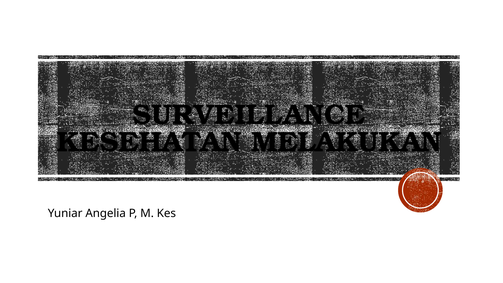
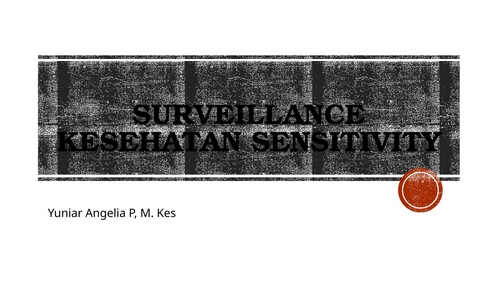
MELAKUKAN: MELAKUKAN -> SENSITIVITY (346, 142)
